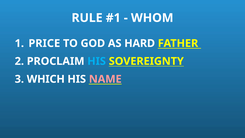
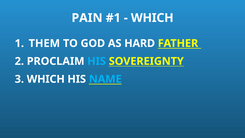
RULE: RULE -> PAIN (87, 18)
WHOM: WHOM -> WHICH (152, 18)
PRICE: PRICE -> THEM (44, 43)
NAME colour: pink -> light blue (105, 79)
